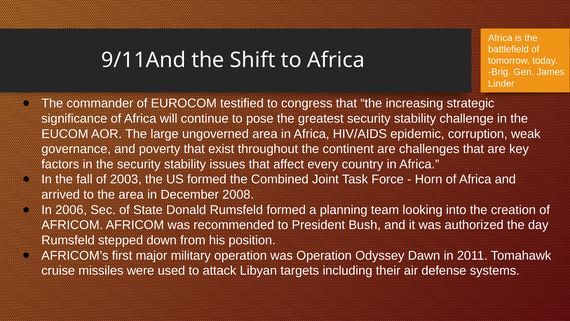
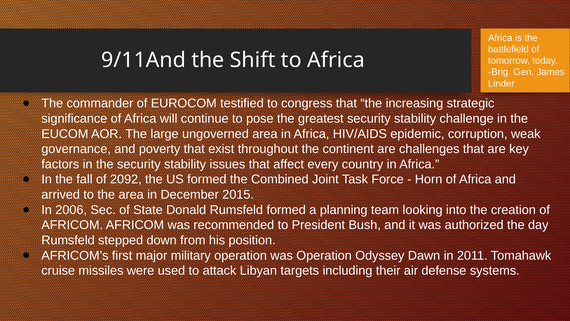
2003: 2003 -> 2092 (126, 179)
2008: 2008 -> 2015 (238, 194)
